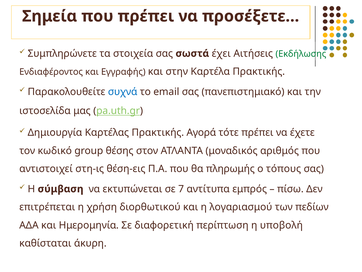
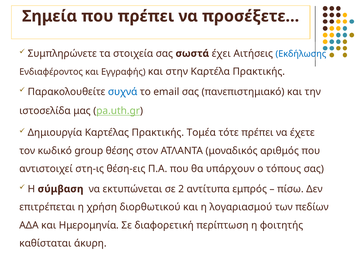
Εκδήλωσης colour: green -> blue (301, 54)
Αγορά: Αγορά -> Τομέα (201, 132)
πληρωμής: πληρωμής -> υπάρχουν (230, 169)
7: 7 -> 2 (181, 189)
υποβολή: υποβολή -> φοιτητής (281, 225)
